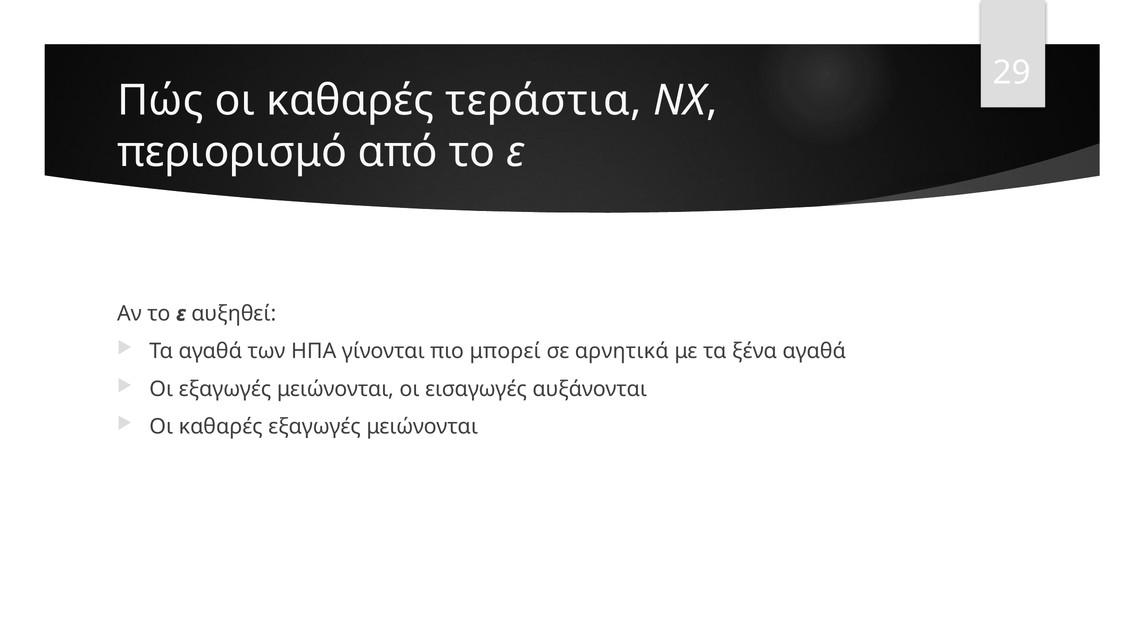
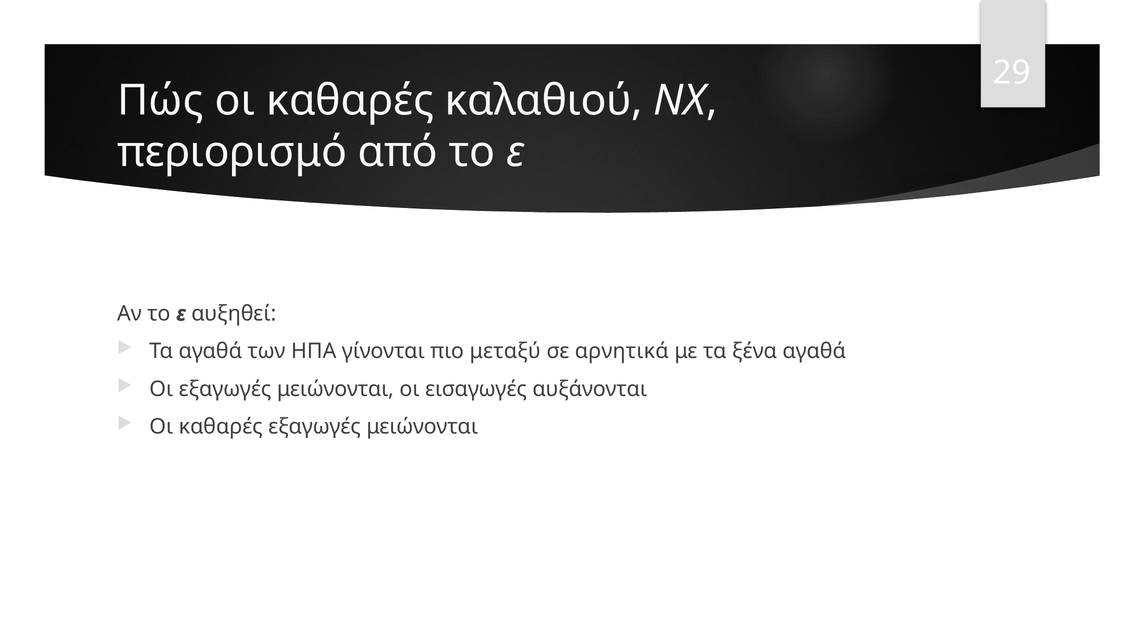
τεράστια: τεράστια -> καλαθιού (544, 100)
μπορεί: μπορεί -> μεταξύ (505, 351)
